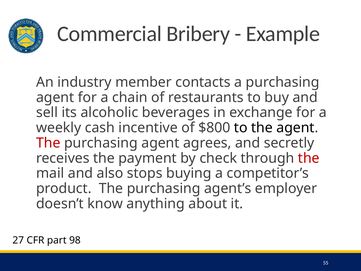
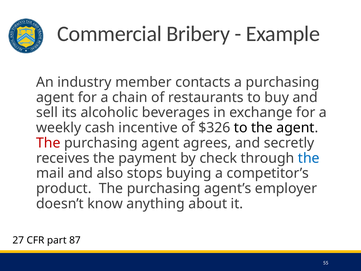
$800: $800 -> $326 (214, 128)
the colour: red -> blue (309, 158)
98: 98 -> 87 (75, 240)
